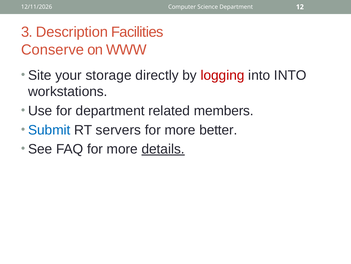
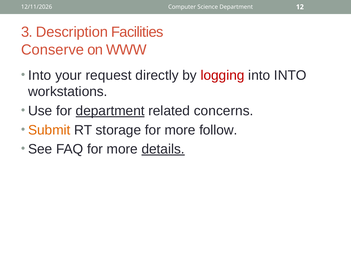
Site: Site -> Into (40, 75)
storage: storage -> request (109, 75)
department underline: none -> present (110, 111)
members: members -> concerns (224, 111)
Submit colour: blue -> orange (49, 130)
servers: servers -> storage (118, 130)
better: better -> follow (218, 130)
